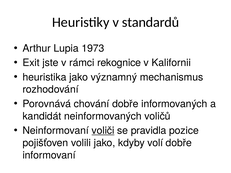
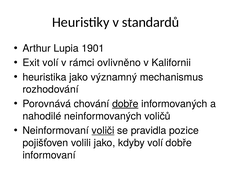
1973: 1973 -> 1901 (93, 48)
Exit jste: jste -> volí (50, 63)
rekognice: rekognice -> ovlivněno (119, 63)
dobře underline: none -> present (125, 104)
kandidát: kandidát -> nahodilé (42, 116)
